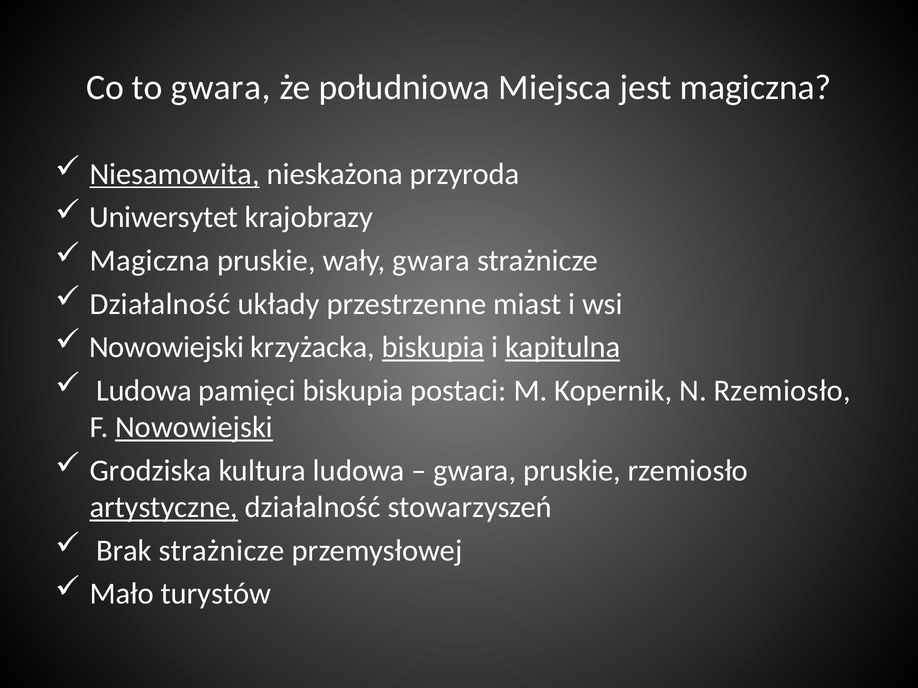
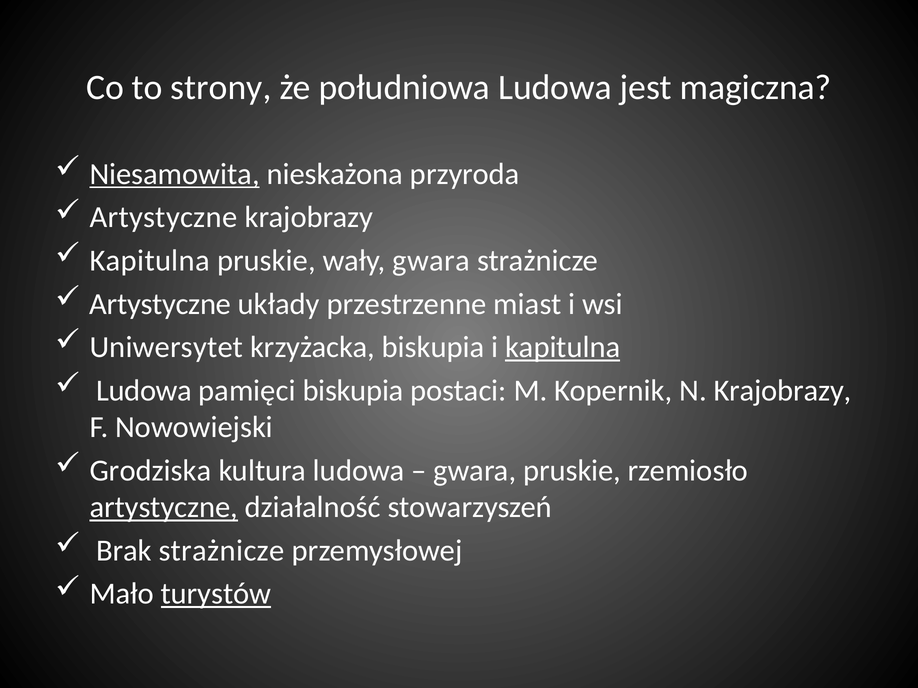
to gwara: gwara -> strony (221, 87)
południowa Miejsca: Miejsca -> Ludowa (555, 87)
Uniwersytet: Uniwersytet -> Artystyczne (163, 217)
Magiczna: Magiczna -> Kapitulna (150, 261)
Działalność: Działalność -> Artystyczne (160, 304)
Nowowiejski: Nowowiejski -> Uniwersytet (166, 347)
biskupia underline: present -> none (433, 347)
N Rzemiosło: Rzemiosło -> Krajobrazy (782, 391)
Nowowiejski underline: present -> none (194, 428)
turystów underline: none -> present (216, 594)
